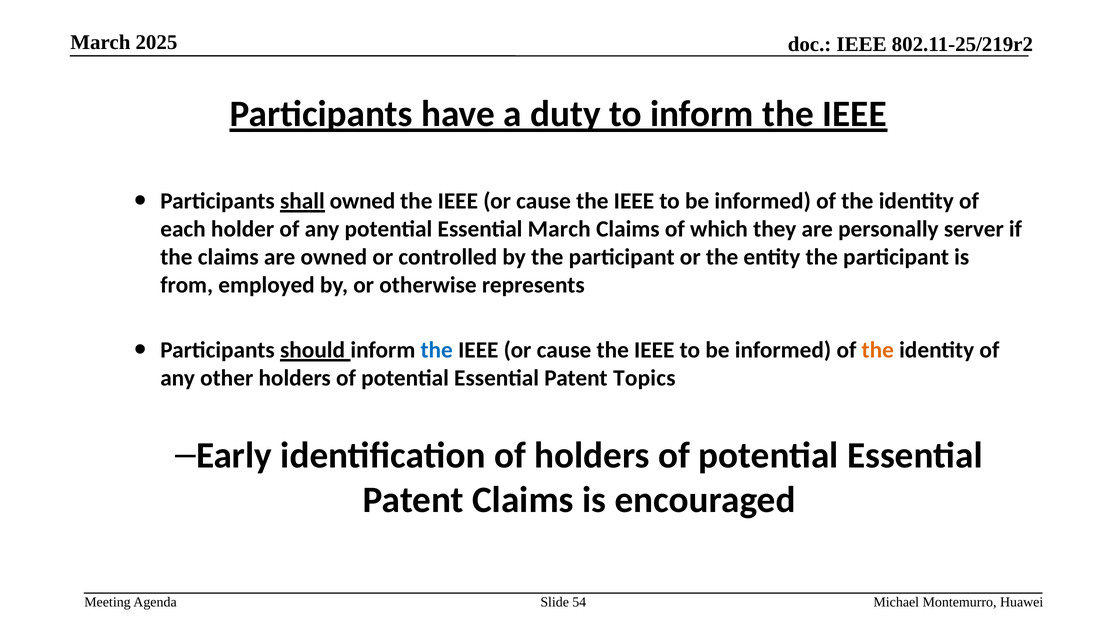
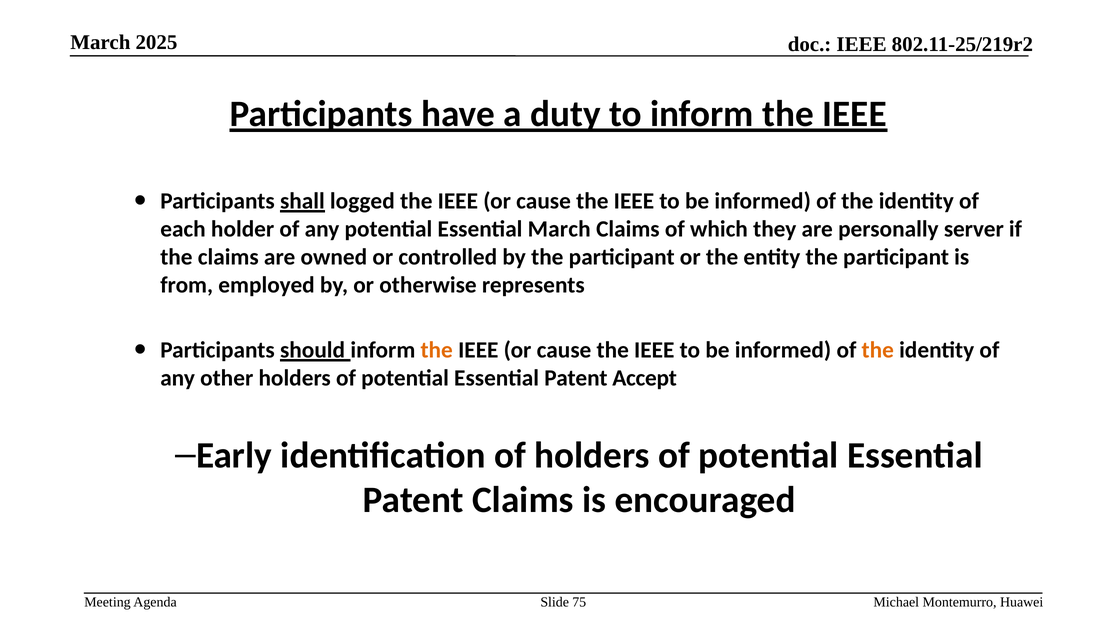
shall owned: owned -> logged (362, 201)
the colour: blue -> orange (437, 350)
Topics: Topics -> Accept (645, 378)
54: 54 -> 75 (579, 603)
